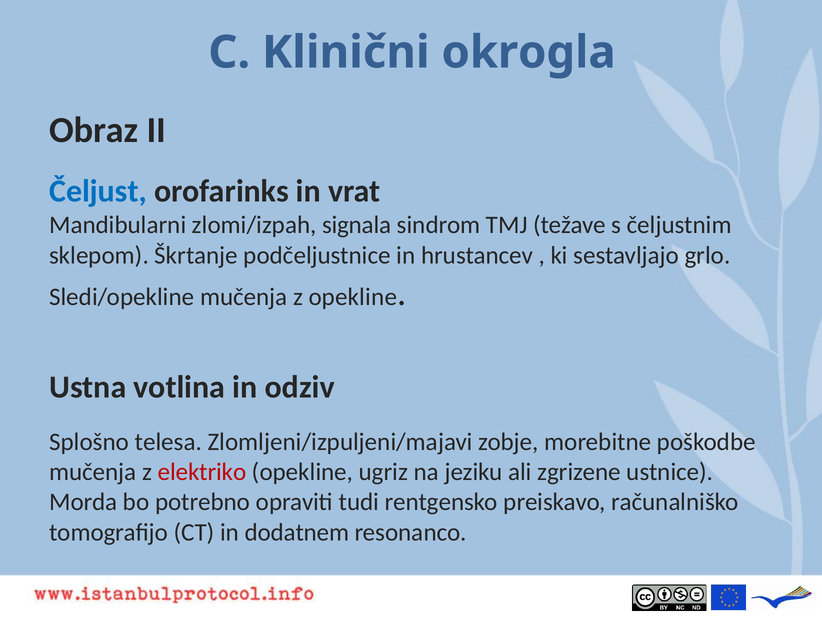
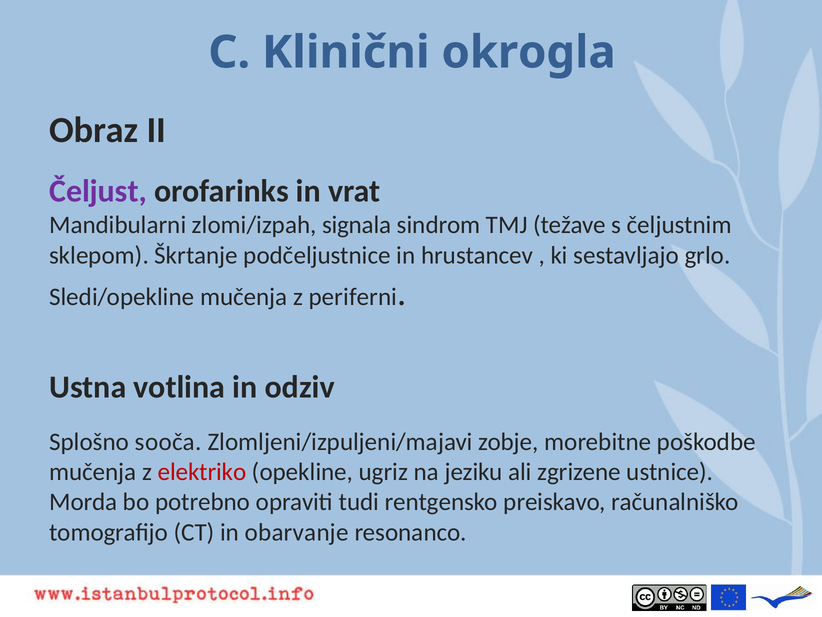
Čeljust colour: blue -> purple (98, 191)
z opekline: opekline -> periferni (353, 297)
telesa: telesa -> sooča (168, 441)
dodatnem: dodatnem -> obarvanje (297, 532)
